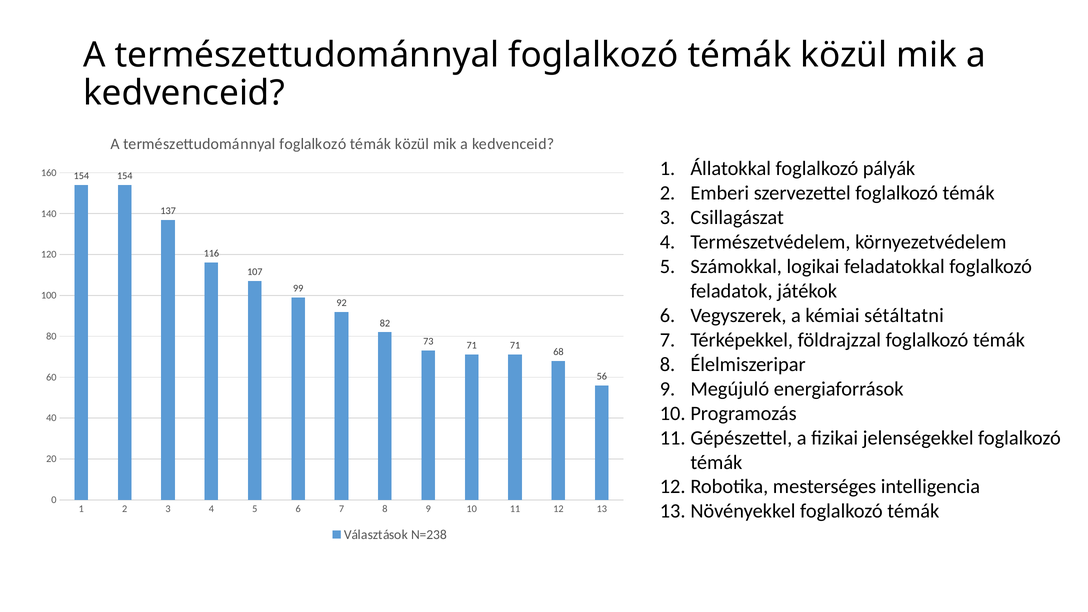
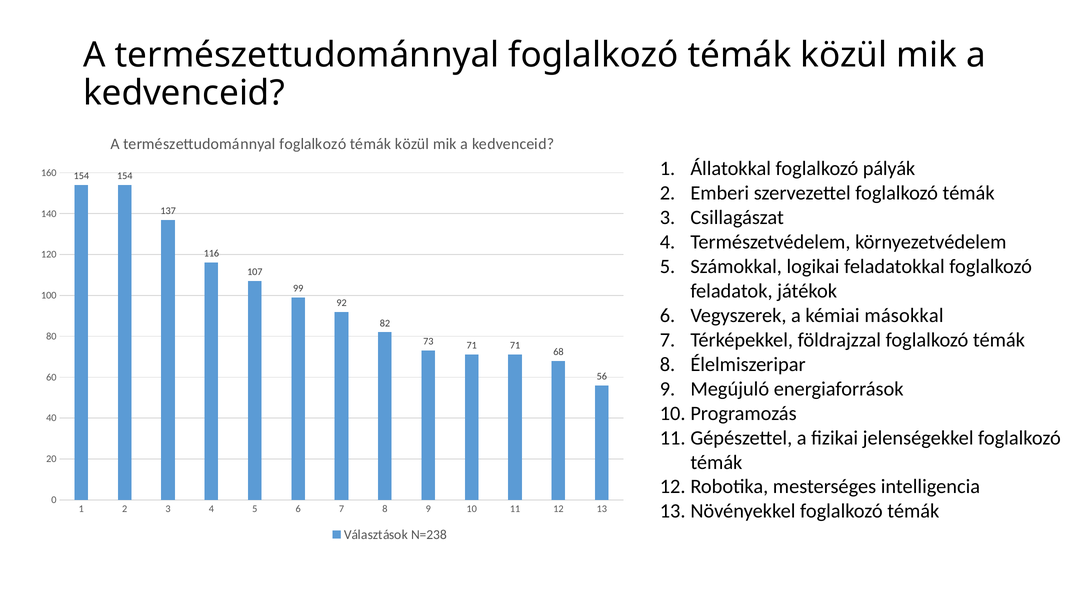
sétáltatni: sétáltatni -> másokkal (904, 315)
